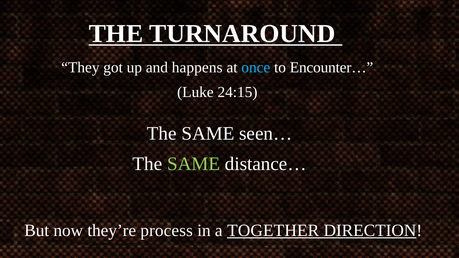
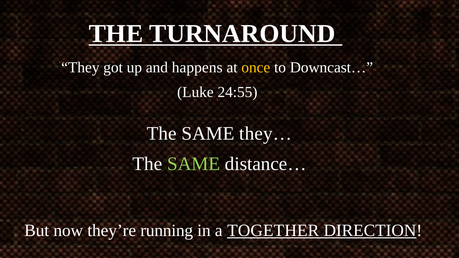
once colour: light blue -> yellow (256, 67)
Encounter…: Encounter… -> Downcast… (331, 67)
24:15: 24:15 -> 24:55 (237, 92)
seen…: seen… -> they… (266, 134)
process: process -> running (167, 231)
